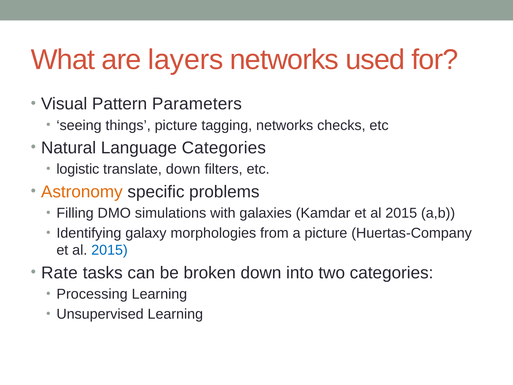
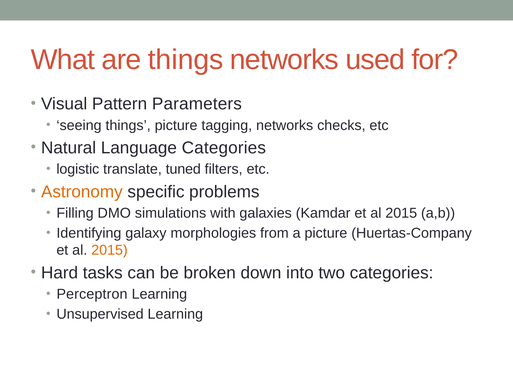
are layers: layers -> things (186, 60)
translate down: down -> tuned (183, 169)
2015 colour: blue -> orange (109, 250)
Rate: Rate -> Hard (60, 273)
Processing: Processing -> Perceptron (92, 294)
